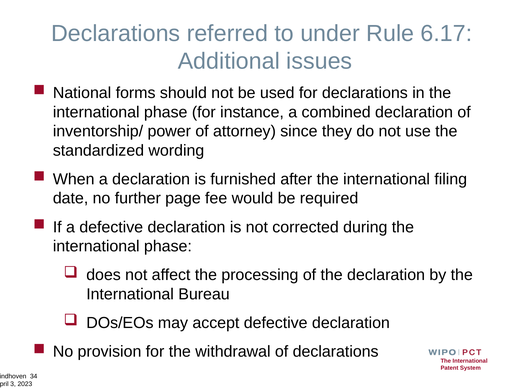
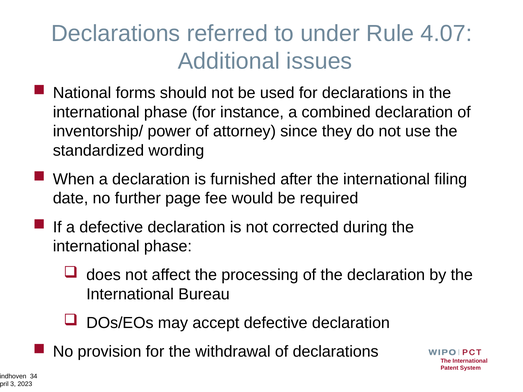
6.17: 6.17 -> 4.07 (446, 33)
